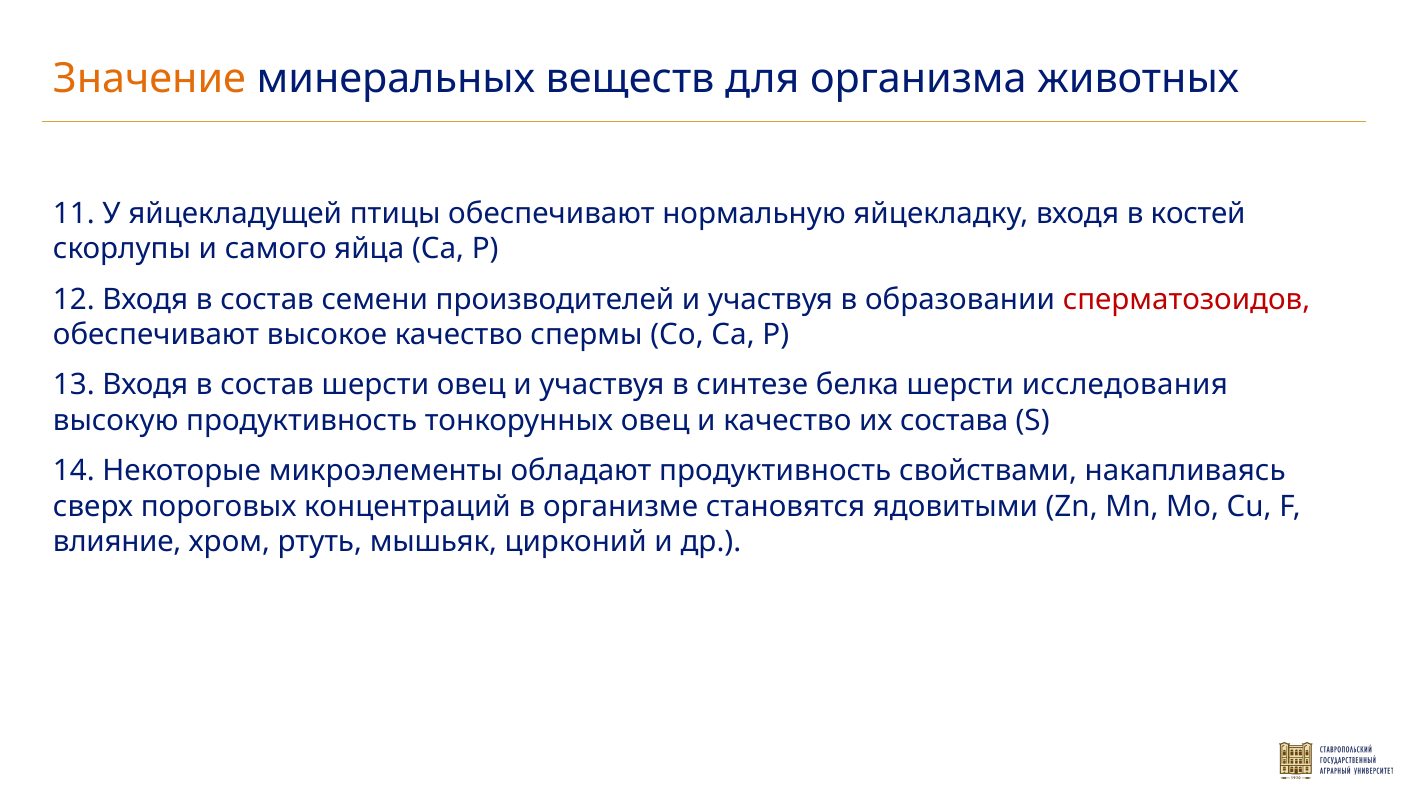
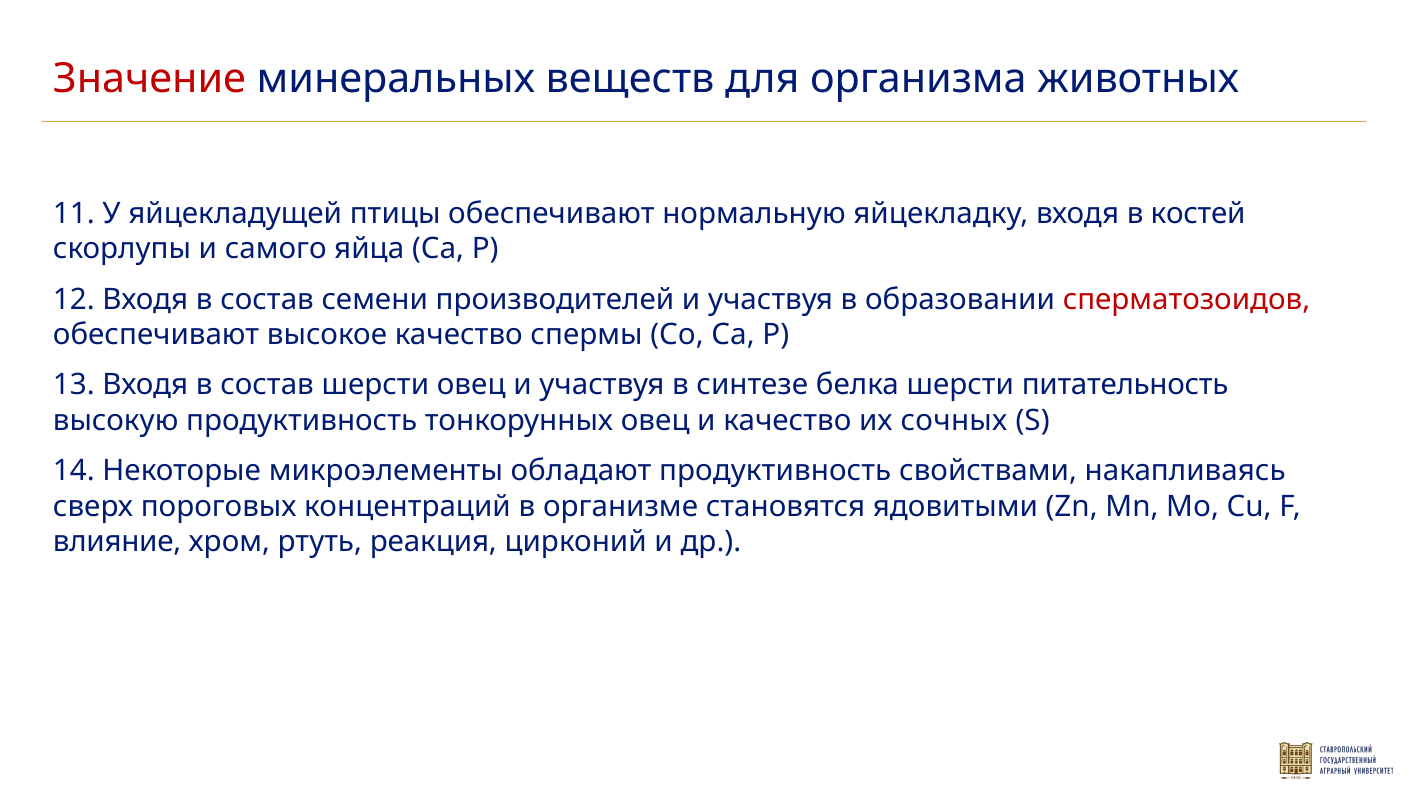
Значение colour: orange -> red (150, 79)
исследования: исследования -> питательность (1125, 385)
состава: состава -> сочных (954, 421)
мышьяк: мышьяк -> реакция (433, 542)
